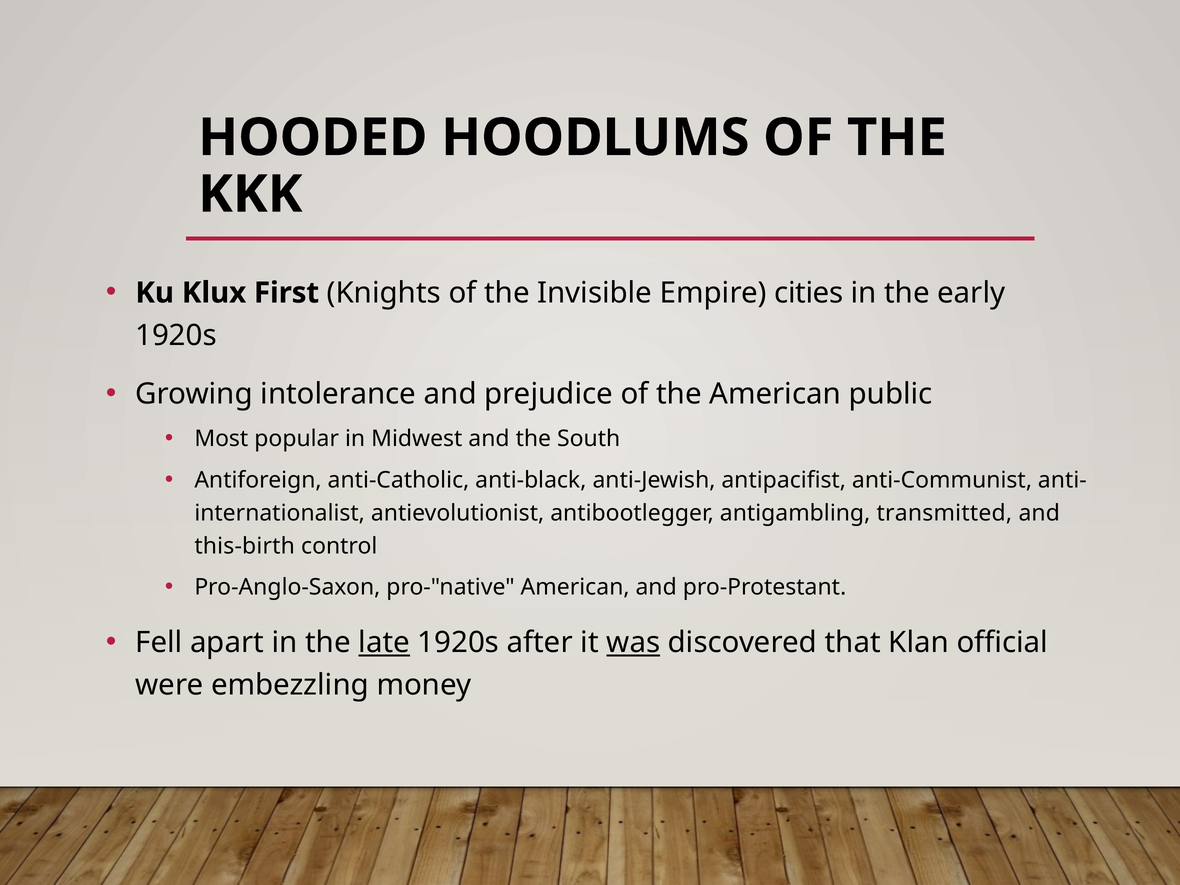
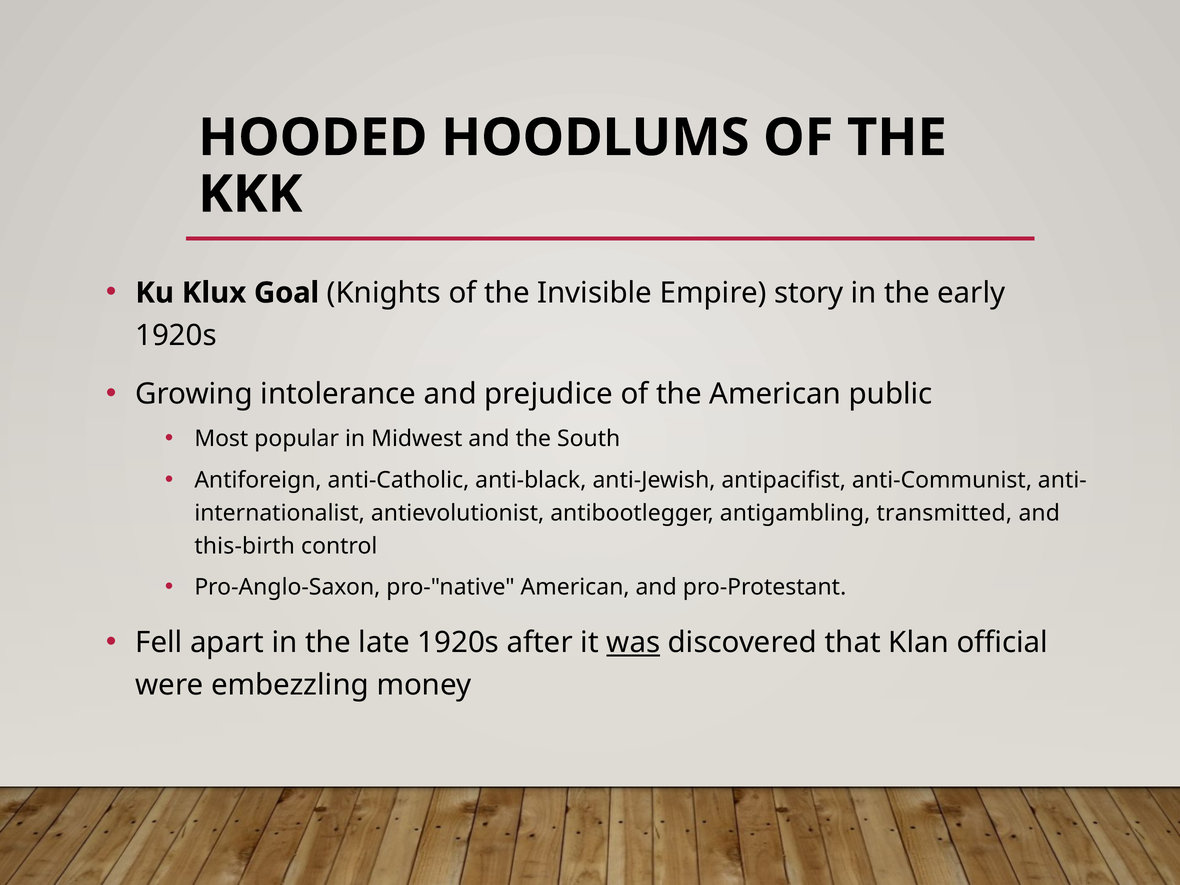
First: First -> Goal (287, 293)
cities: cities -> story (809, 293)
late underline: present -> none (384, 643)
